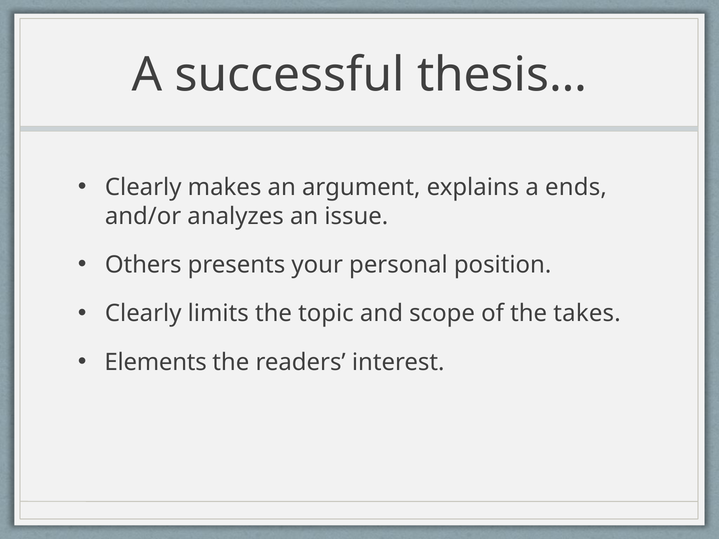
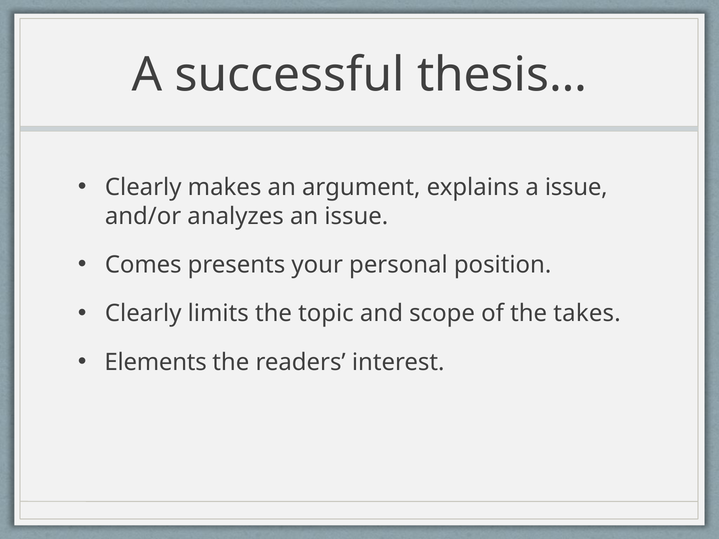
a ends: ends -> issue (576, 187)
Others: Others -> Comes (143, 265)
